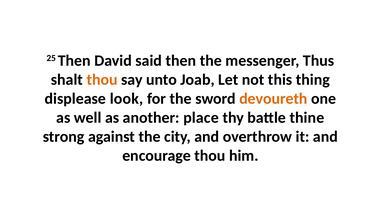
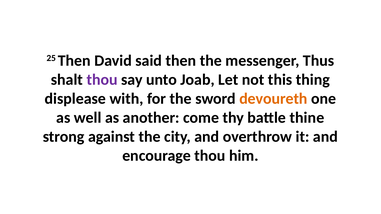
thou colour: orange -> purple (102, 80)
look: look -> with (127, 99)
place: place -> come (201, 118)
